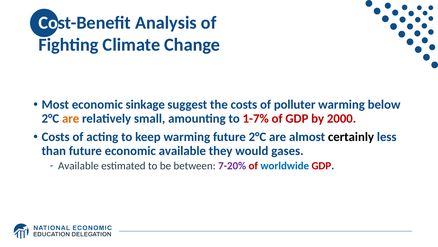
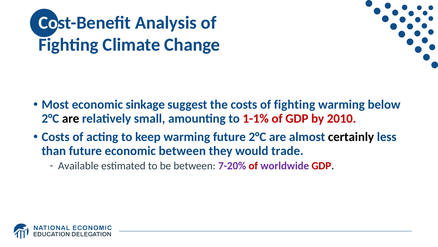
costs of polluter: polluter -> fighting (295, 104)
are colour: orange -> black (71, 118)
1-7%: 1-7% -> 1-1% (256, 118)
2000: 2000 -> 2010 (342, 118)
economic available: available -> between (182, 150)
gases: gases -> trade (287, 150)
worldwide colour: blue -> purple (285, 166)
